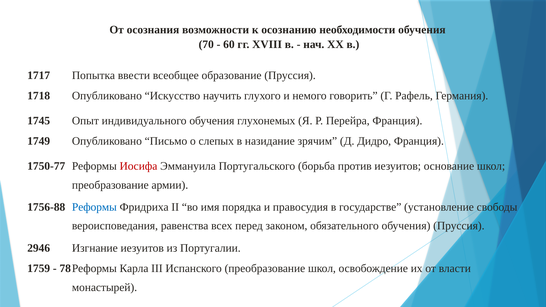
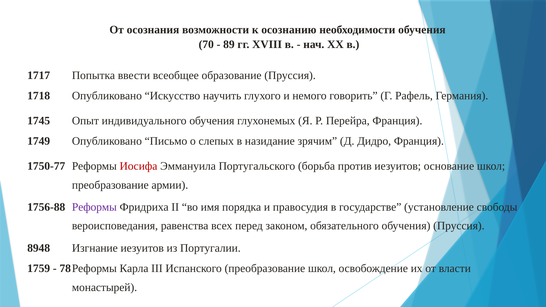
60: 60 -> 89 (229, 44)
Реформы colour: blue -> purple (94, 207)
2946: 2946 -> 8948 (39, 248)
